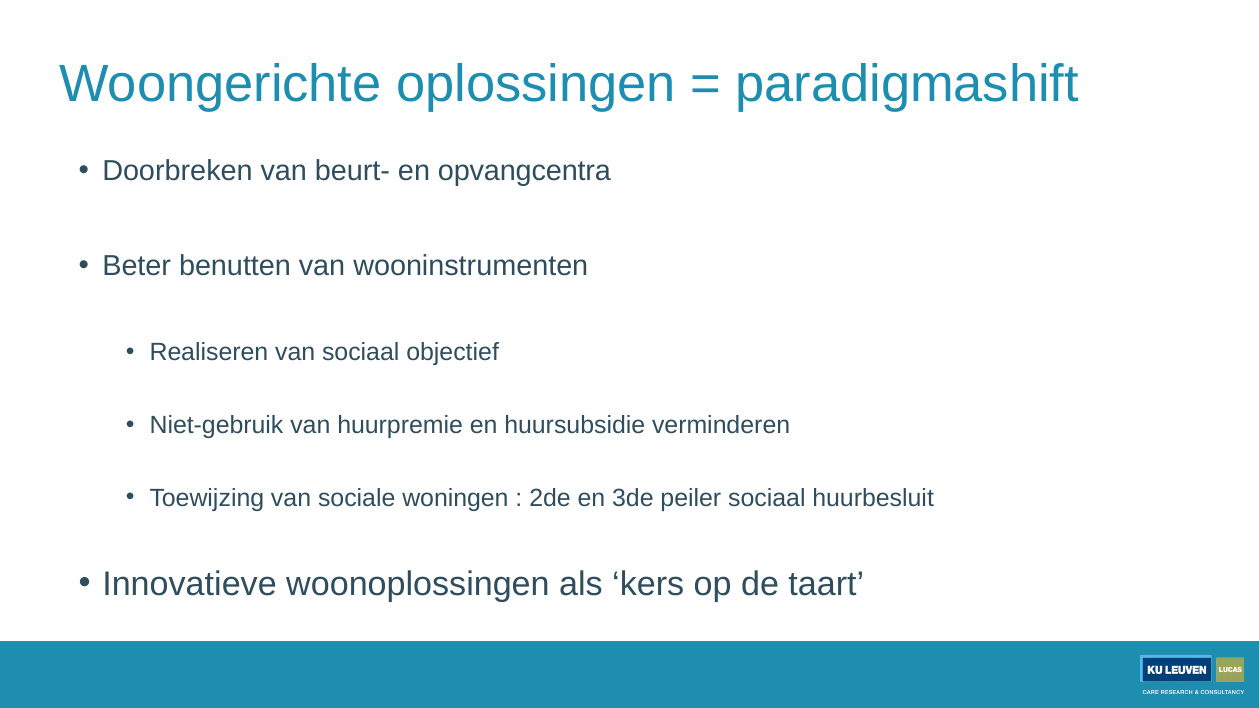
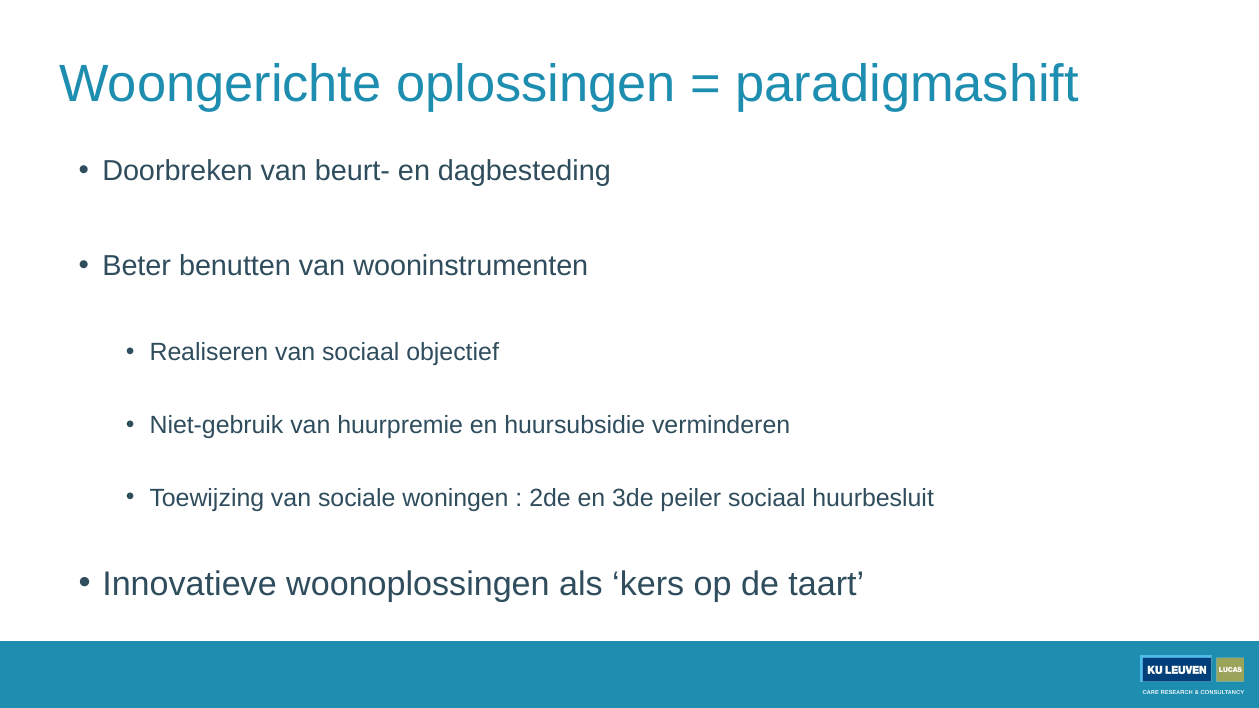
opvangcentra: opvangcentra -> dagbesteding (524, 171)
